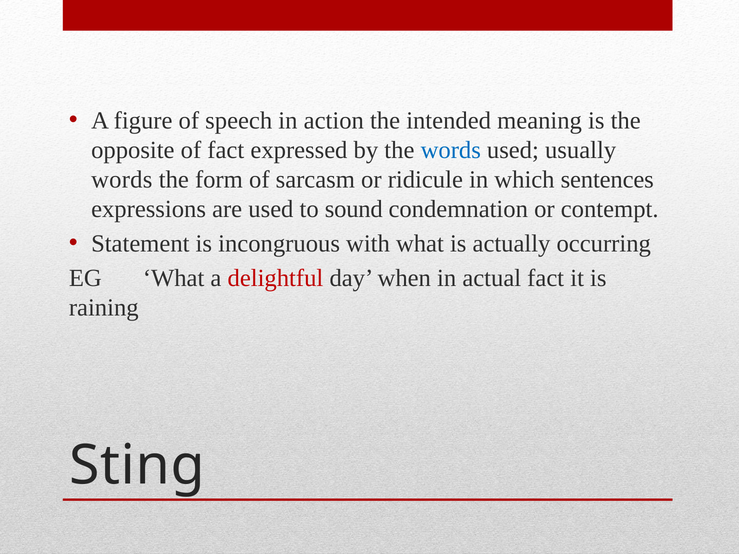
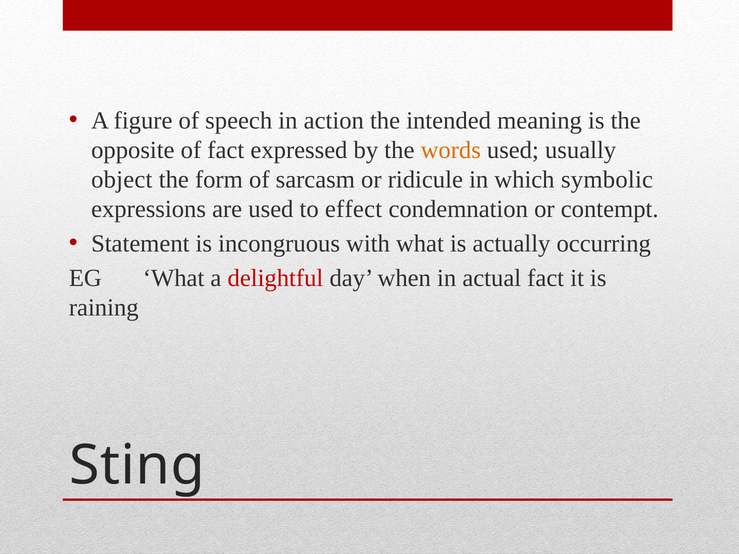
words colour: blue -> orange (451, 150)
words: words -> object (122, 180)
sentences: sentences -> symbolic (607, 180)
sound: sound -> effect (354, 209)
